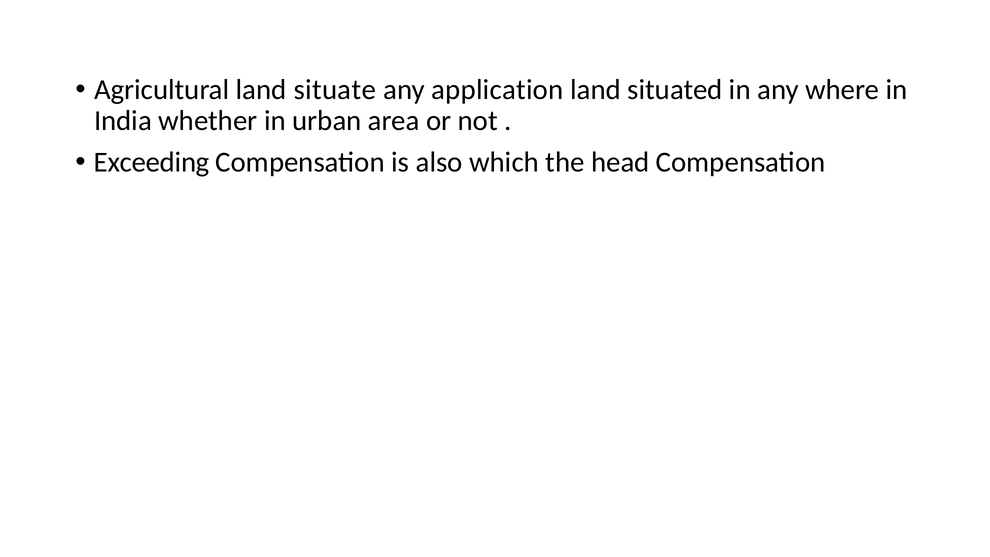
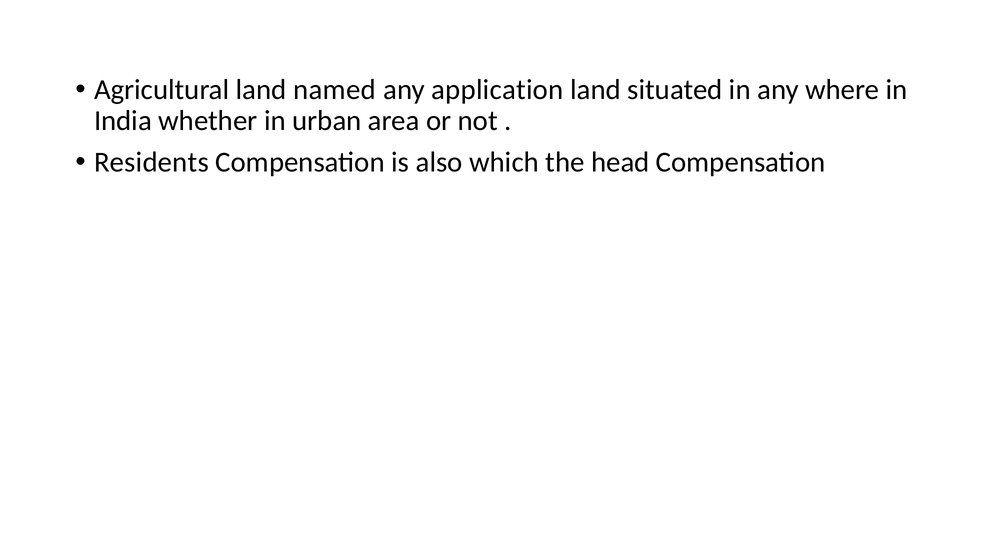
situate: situate -> named (335, 90)
Exceeding: Exceeding -> Residents (151, 162)
